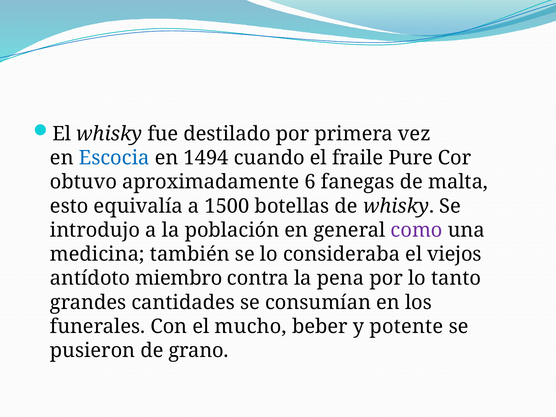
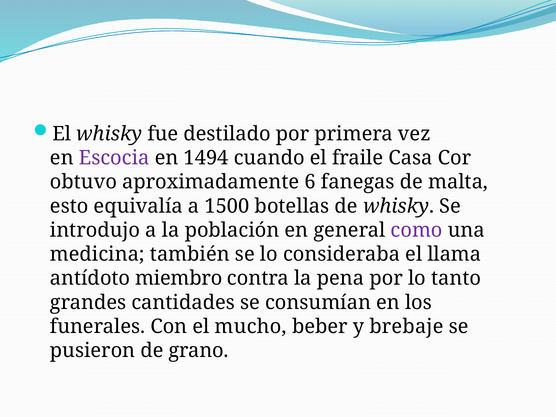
Escocia colour: blue -> purple (114, 158)
Pure: Pure -> Casa (411, 158)
viejos: viejos -> llama (454, 254)
potente: potente -> brebaje (406, 326)
